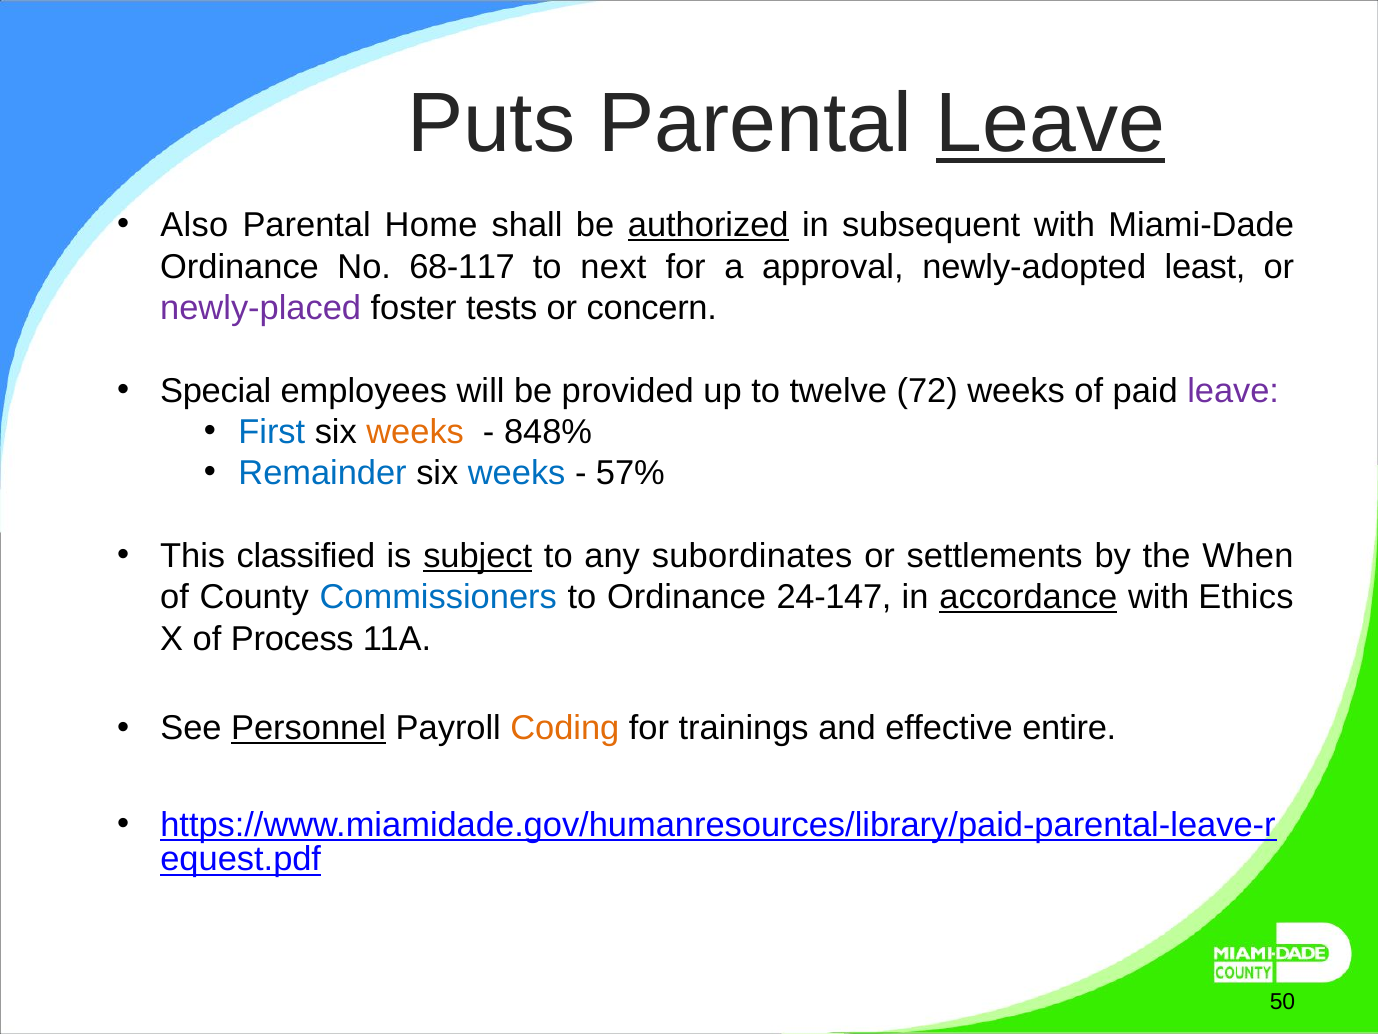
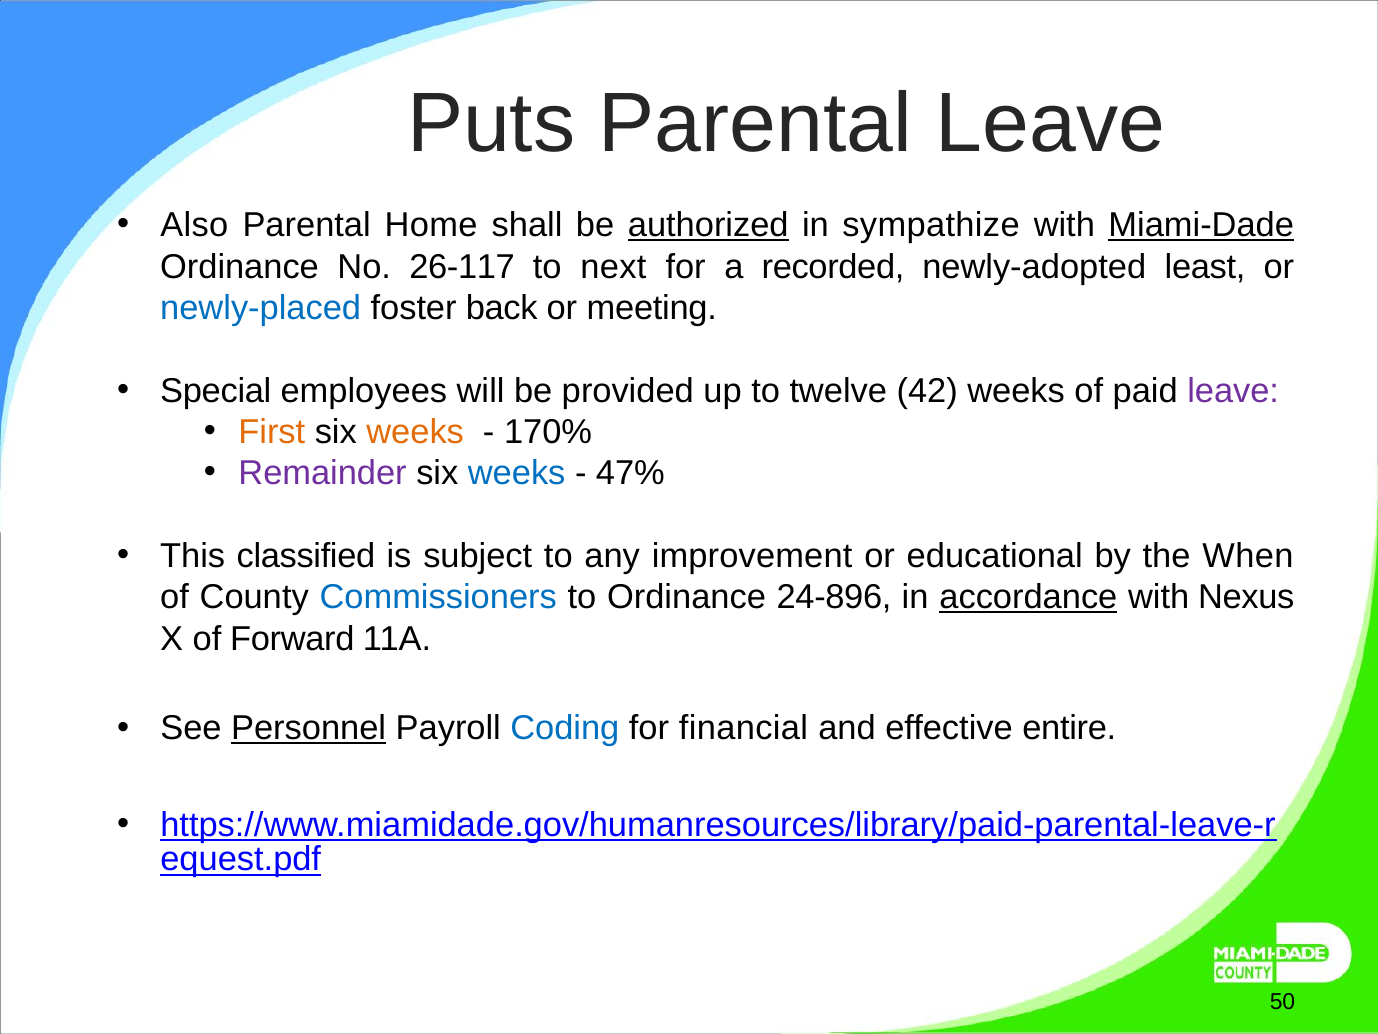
Leave underline: present -> none (1050, 124)
subsequent: subsequent -> sympathize (931, 225)
Miami-Dade underline: none -> present (1201, 225)
68-117: 68-117 -> 26-117 (462, 267)
approval: approval -> recorded (833, 267)
newly-placed colour: purple -> blue (261, 308)
tests: tests -> back (502, 308)
concern: concern -> meeting (652, 308)
72: 72 -> 42 (927, 391)
First colour: blue -> orange (272, 432)
848%: 848% -> 170% (548, 432)
Remainder colour: blue -> purple (323, 473)
57%: 57% -> 47% (630, 473)
subject underline: present -> none (478, 556)
subordinates: subordinates -> improvement (752, 556)
settlements: settlements -> educational (995, 556)
24-147: 24-147 -> 24-896 (834, 597)
Ethics: Ethics -> Nexus (1246, 597)
Process: Process -> Forward (292, 639)
Coding colour: orange -> blue (565, 728)
trainings: trainings -> financial (743, 728)
